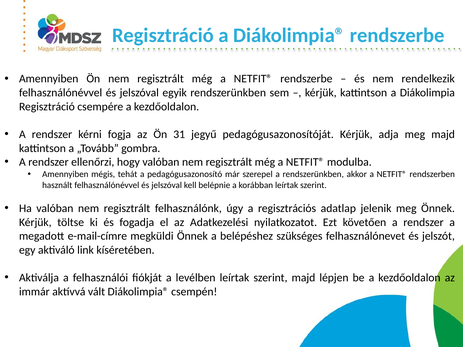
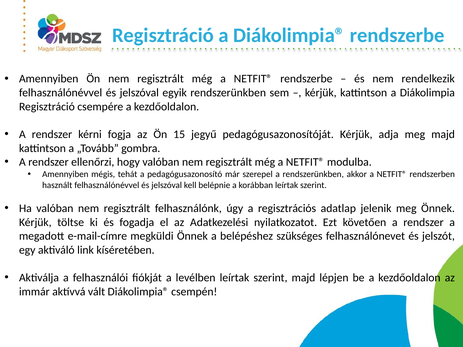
31: 31 -> 15 (179, 134)
